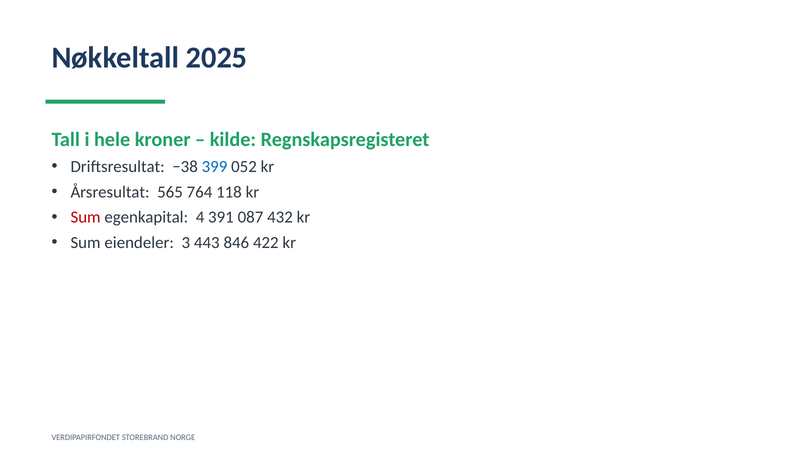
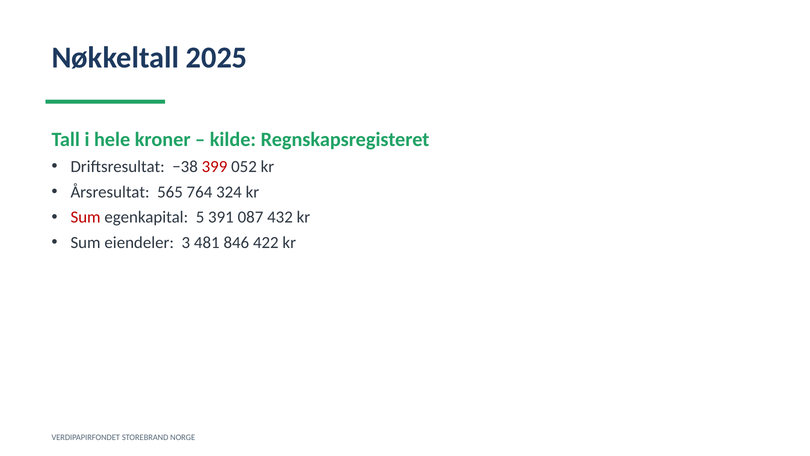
399 colour: blue -> red (215, 167)
118: 118 -> 324 (229, 192)
4: 4 -> 5 (200, 217)
443: 443 -> 481 (207, 243)
